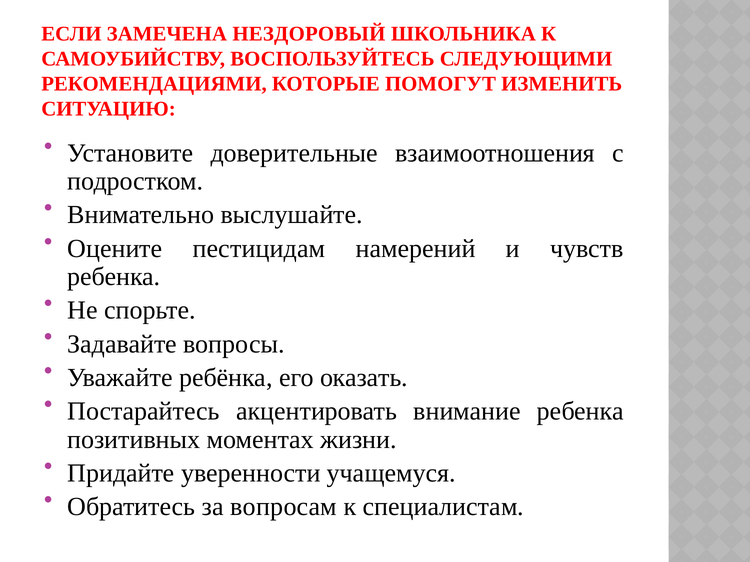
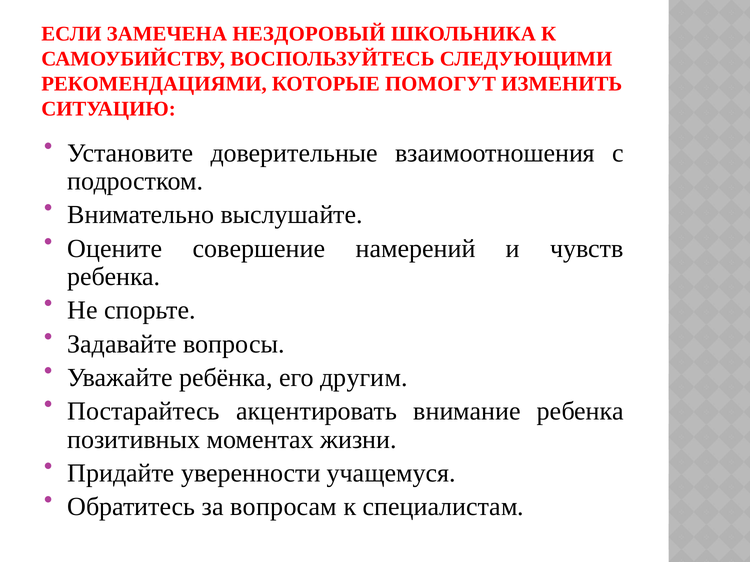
пестицидам: пестицидам -> совершение (259, 249)
оказать: оказать -> другим (364, 378)
